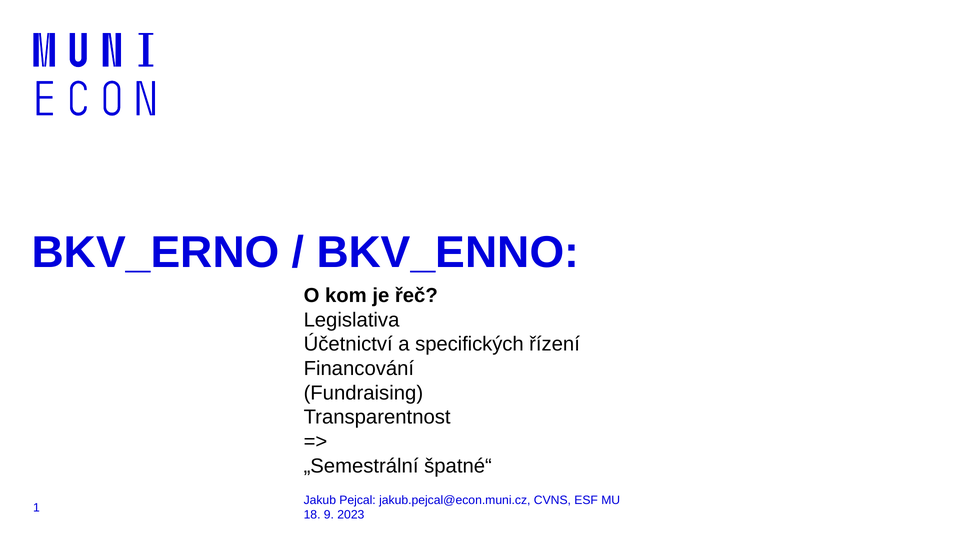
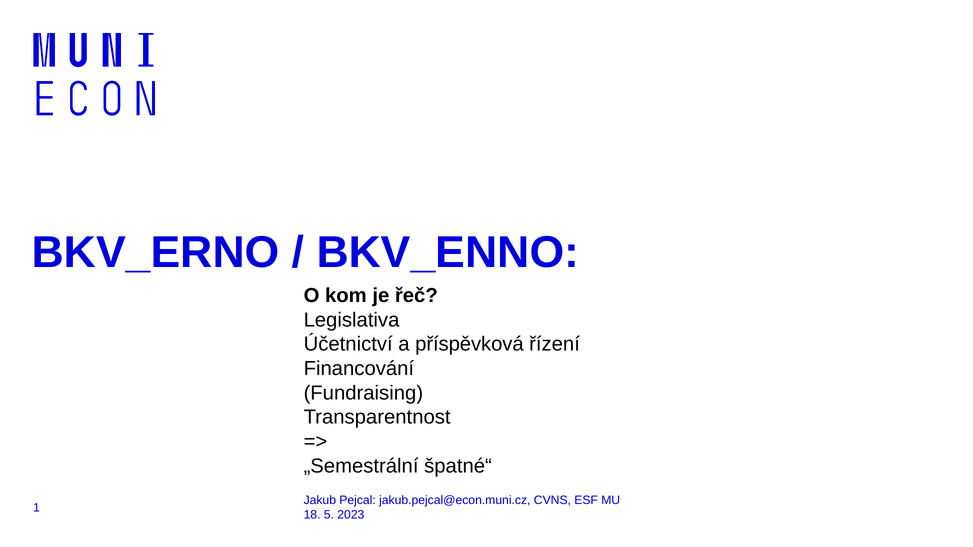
specifických: specifických -> příspěvková (469, 345)
9: 9 -> 5 (329, 515)
